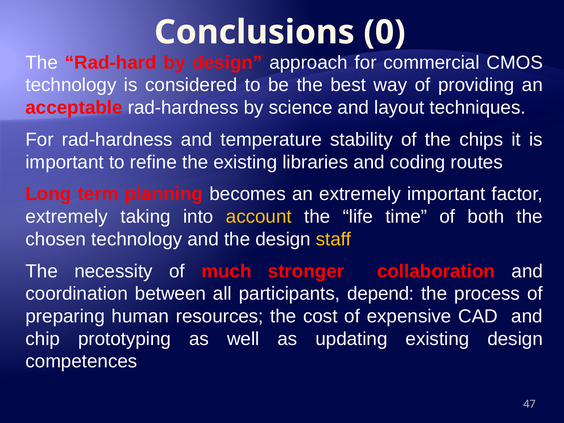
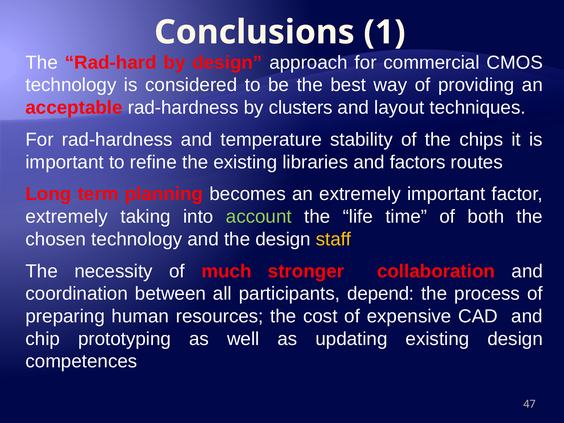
0: 0 -> 1 (385, 32)
science: science -> clusters (301, 108)
coding: coding -> factors (418, 162)
account colour: yellow -> light green (259, 217)
